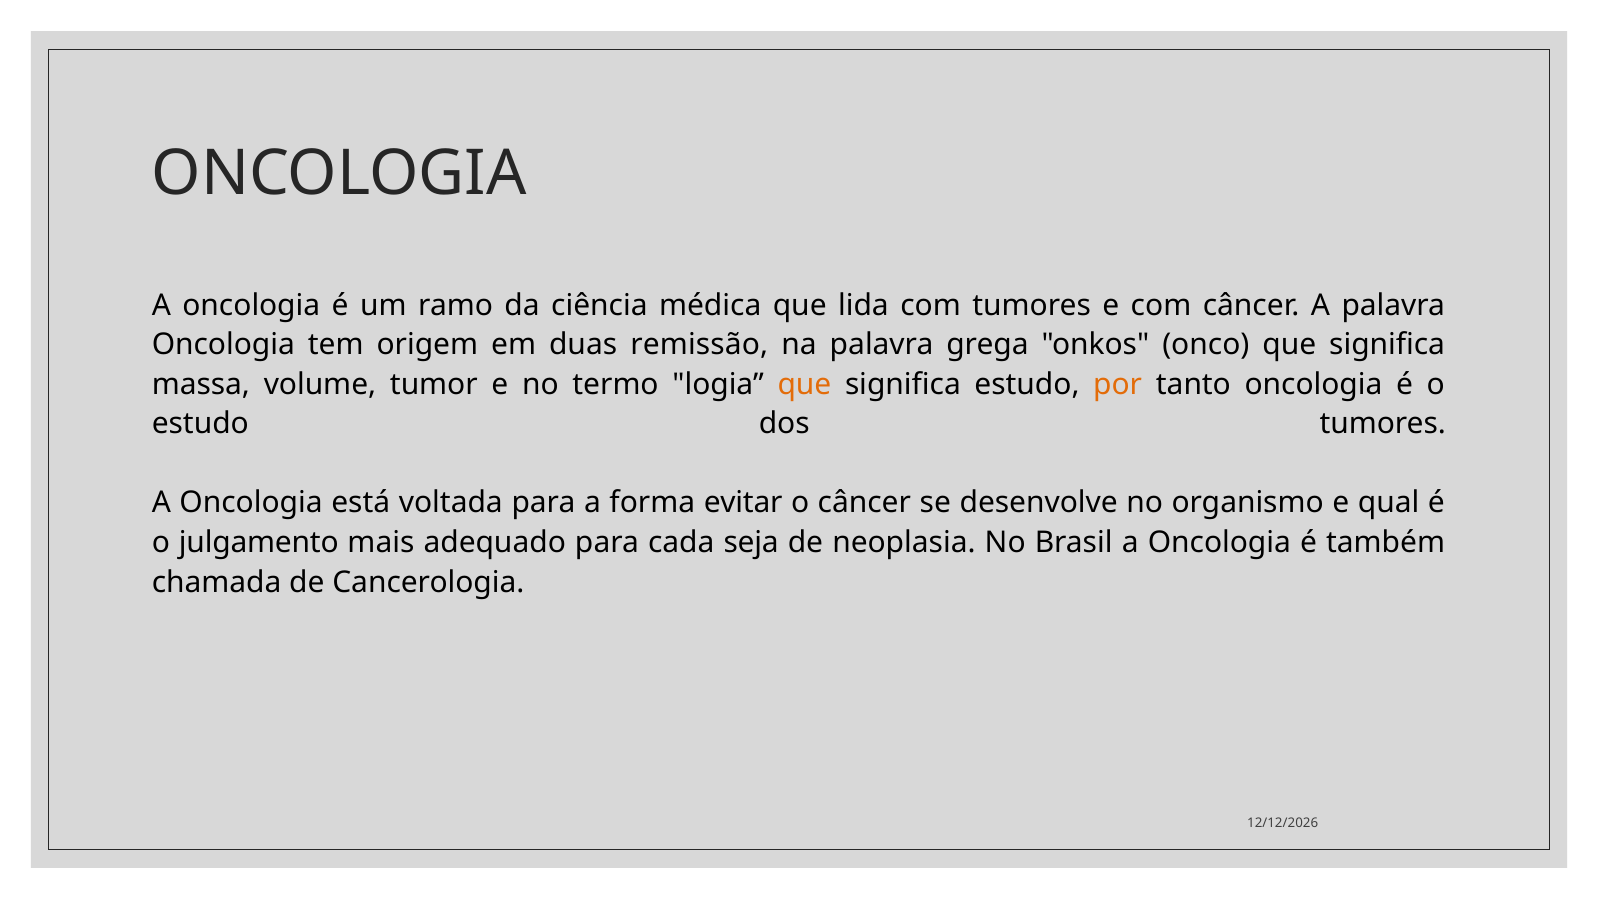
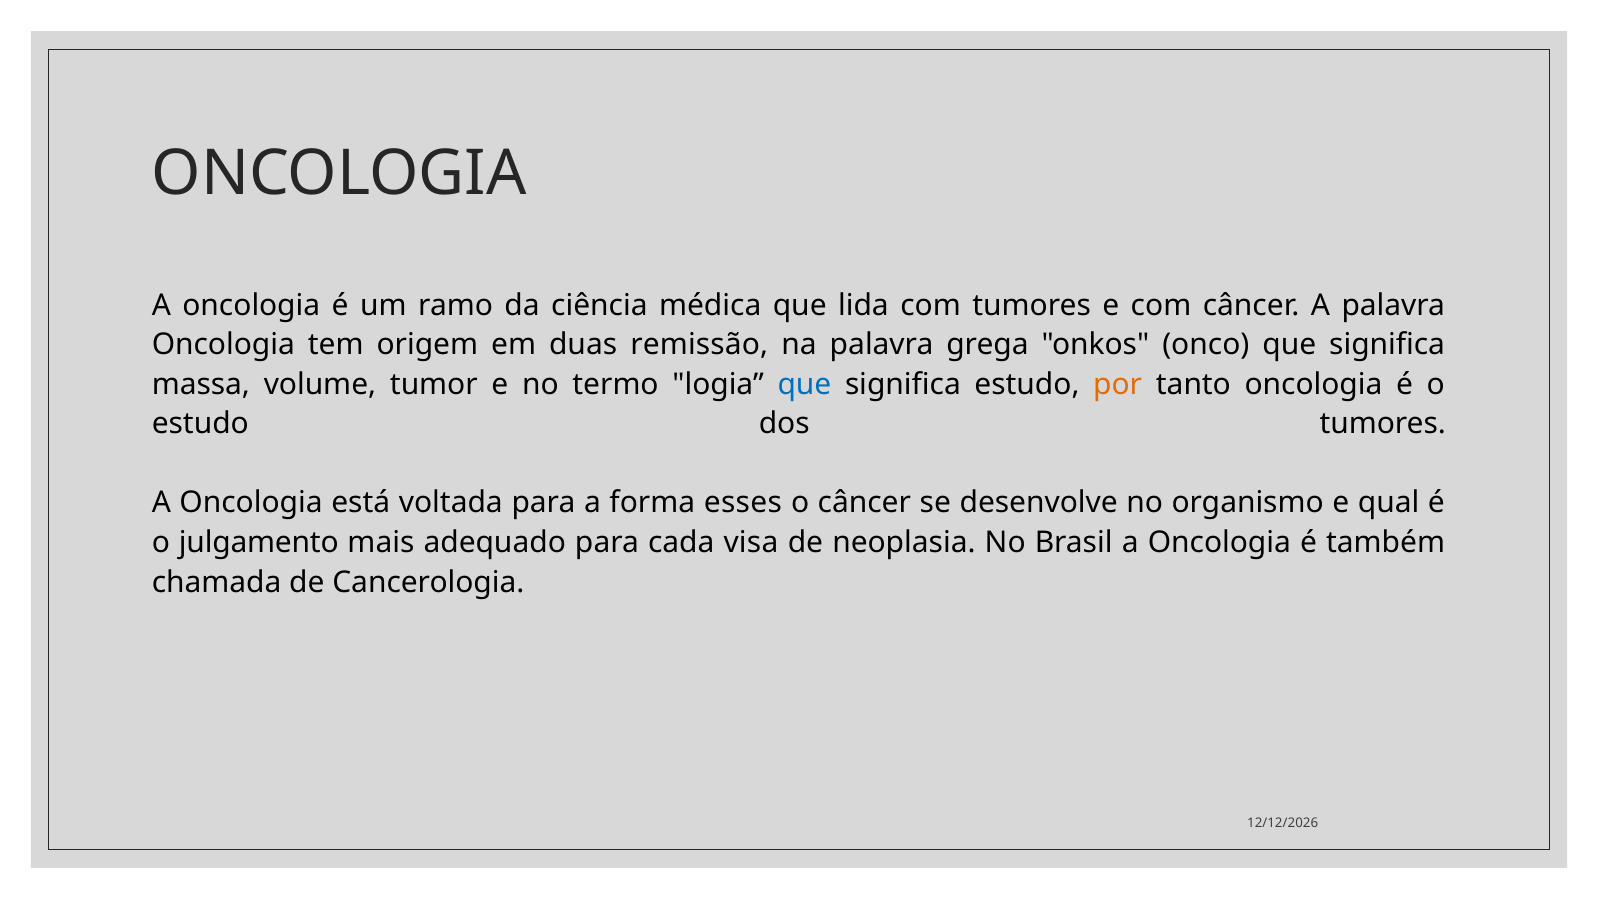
que colour: orange -> blue (804, 384)
evitar: evitar -> esses (743, 503)
seja: seja -> visa (751, 543)
